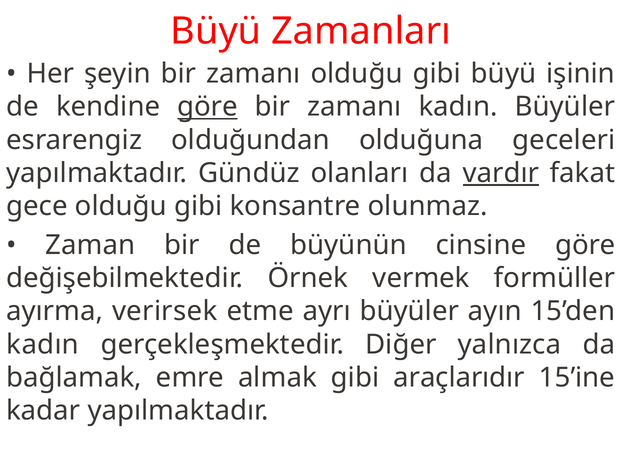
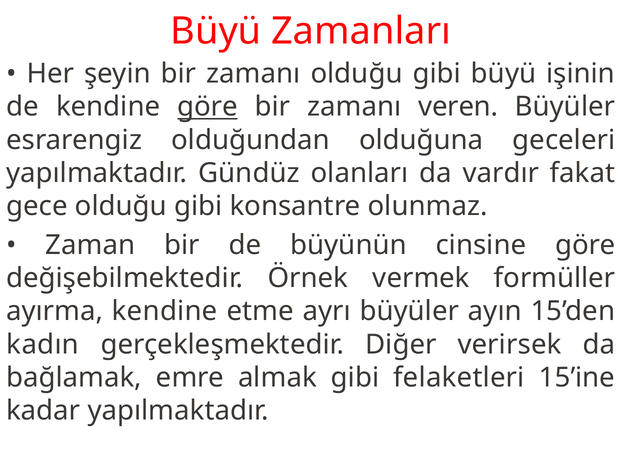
zamanı kadın: kadın -> veren (458, 107)
vardır underline: present -> none (501, 173)
ayırma verirsek: verirsek -> kendine (165, 312)
yalnızca: yalnızca -> verirsek (510, 345)
araçlarıdır: araçlarıdır -> felaketleri (459, 378)
